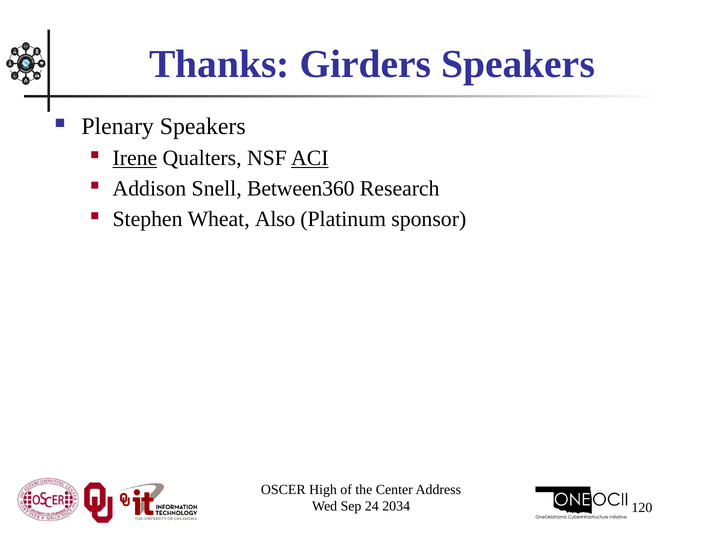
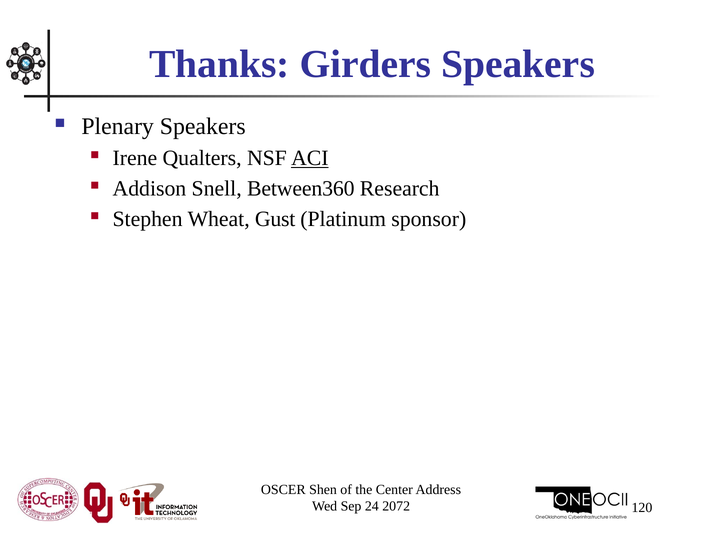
Irene underline: present -> none (135, 158)
Also: Also -> Gust (275, 219)
High: High -> Shen (323, 489)
2034: 2034 -> 2072 (396, 506)
